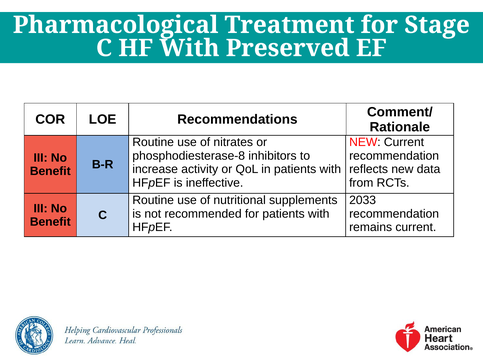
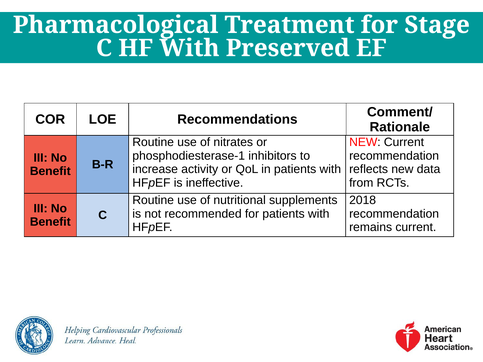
phosphodiesterase-8: phosphodiesterase-8 -> phosphodiesterase-1 (189, 156)
2033: 2033 -> 2018 (363, 200)
